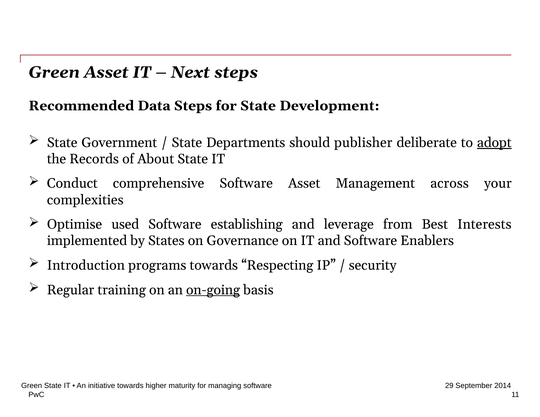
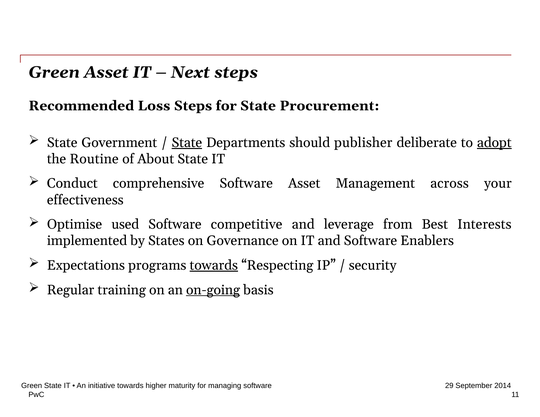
Data: Data -> Loss (154, 106)
Development: Development -> Procurement (330, 106)
State underline: none -> present (187, 143)
Records: Records -> Routine (94, 159)
complexities: complexities -> effectiveness (85, 200)
establishing: establishing -> competitive (247, 225)
Introduction: Introduction -> Expectations (86, 265)
towards underline: none -> present (214, 265)
